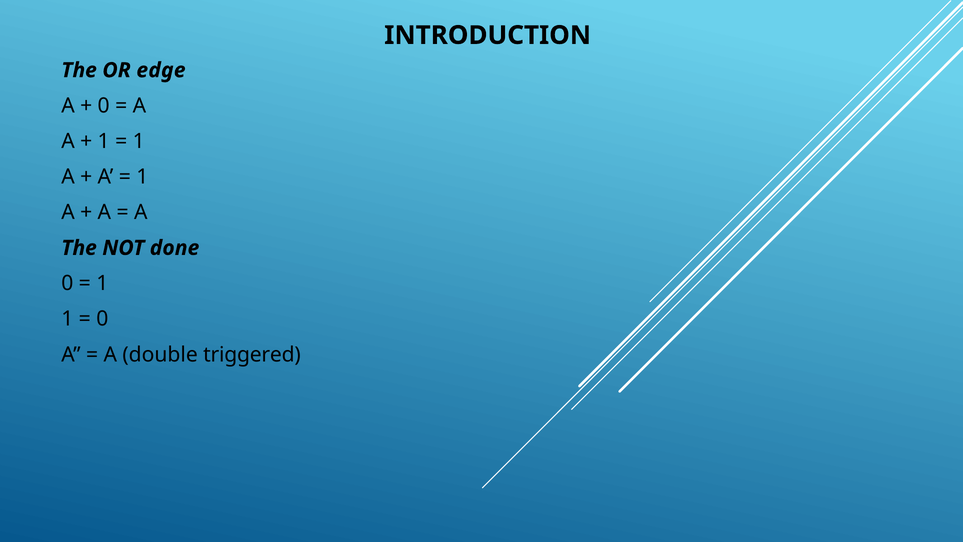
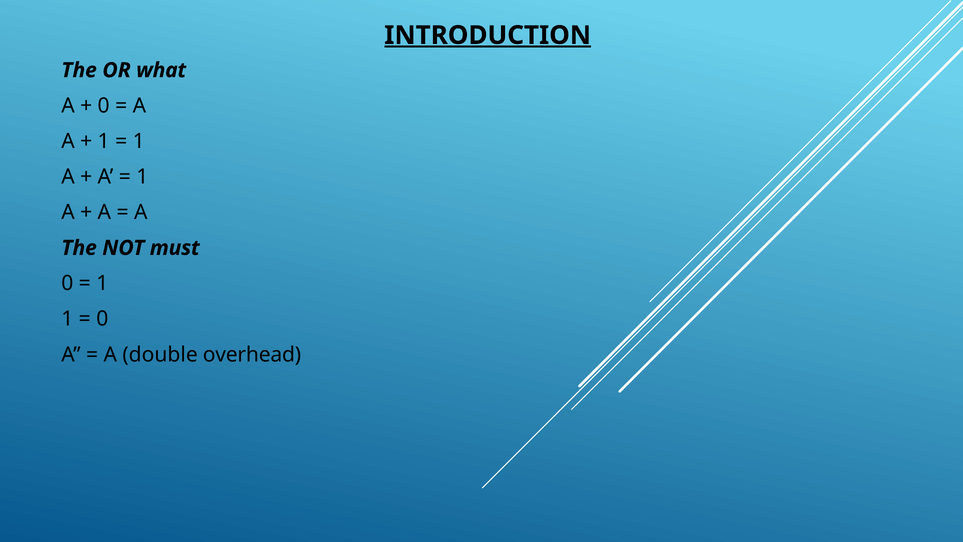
INTRODUCTION underline: none -> present (488, 35)
edge: edge -> what (161, 70)
done: done -> must (175, 248)
triggered: triggered -> overhead (252, 354)
